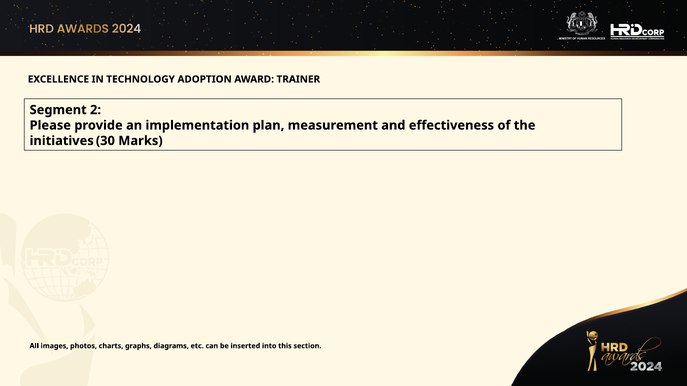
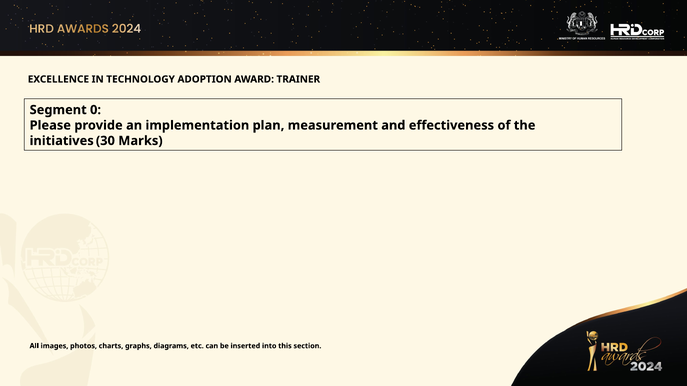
2: 2 -> 0 (96, 110)
